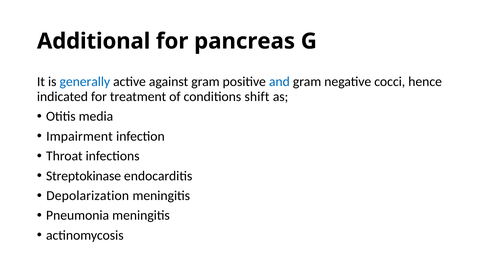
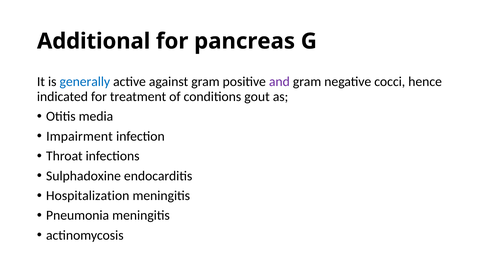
and colour: blue -> purple (279, 82)
shift: shift -> gout (257, 96)
Streptokinase: Streptokinase -> Sulphadoxine (83, 176)
Depolarization: Depolarization -> Hospitalization (88, 196)
